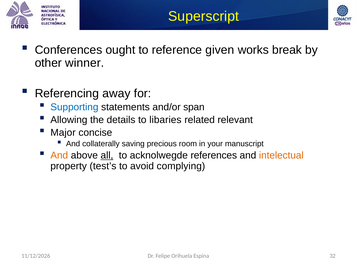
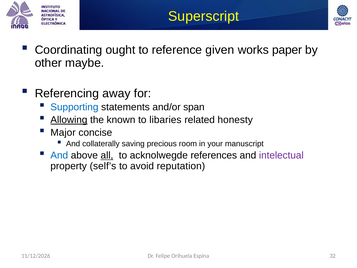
Conferences: Conferences -> Coordinating (69, 50)
break: break -> paper (287, 50)
winner: winner -> maybe (85, 63)
Allowing underline: none -> present (69, 120)
details: details -> known (121, 120)
relevant: relevant -> honesty (235, 120)
And colour: orange -> blue (59, 155)
intelectual colour: orange -> purple (281, 155)
test’s: test’s -> self’s (103, 166)
complying: complying -> reputation (181, 166)
